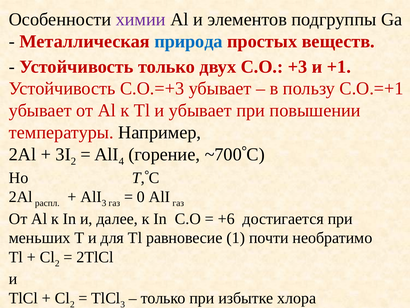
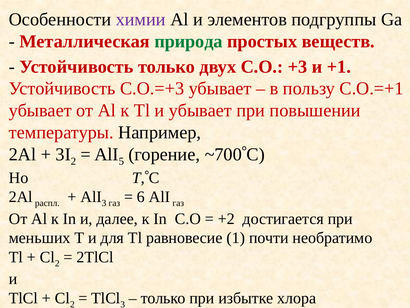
природа colour: blue -> green (188, 41)
4: 4 -> 5 (121, 161)
0: 0 -> 6 (141, 197)
+6: +6 -> +2 (226, 218)
